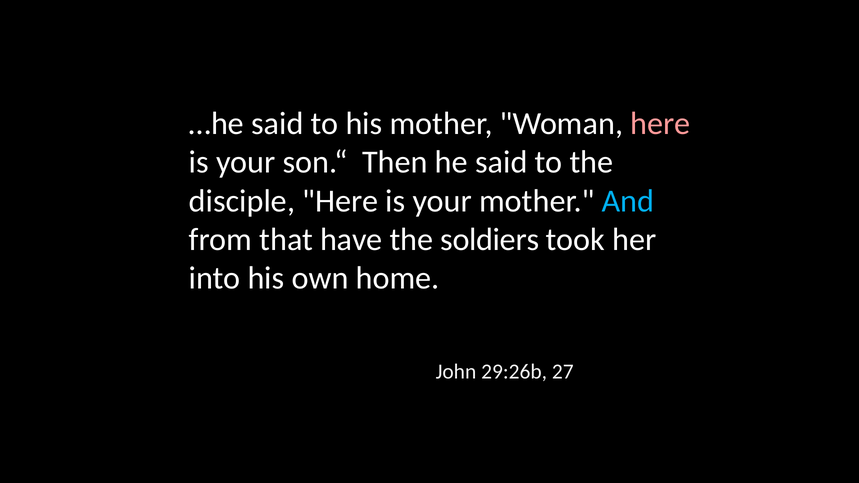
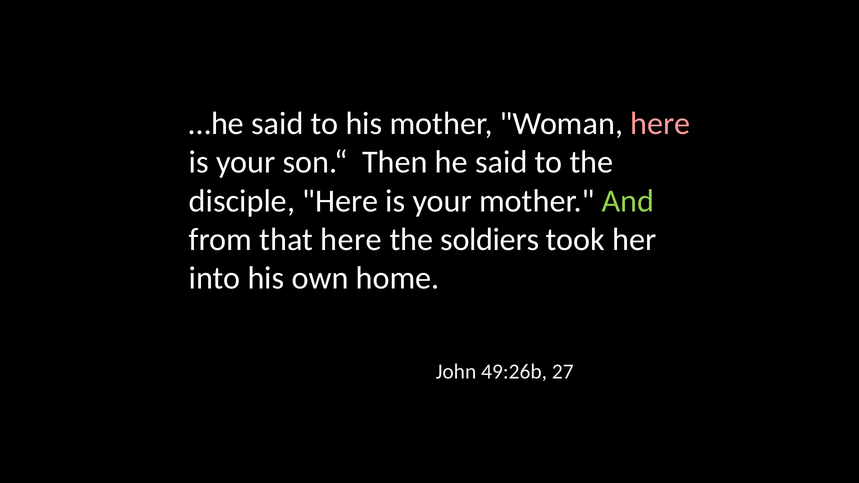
And colour: light blue -> light green (628, 201)
that have: have -> here (351, 240)
29:26b: 29:26b -> 49:26b (514, 372)
